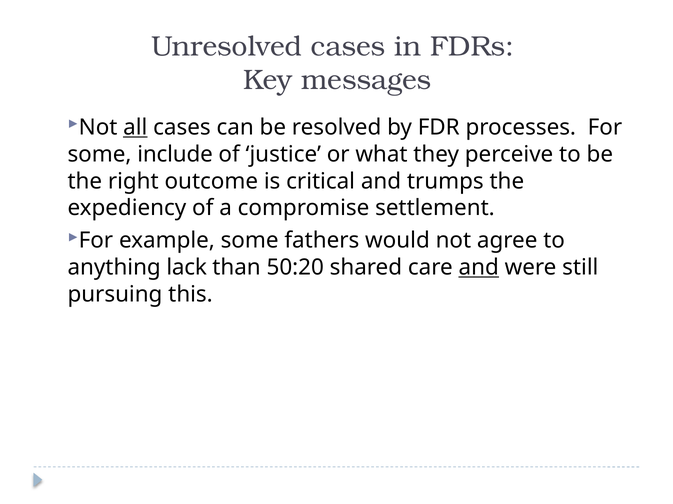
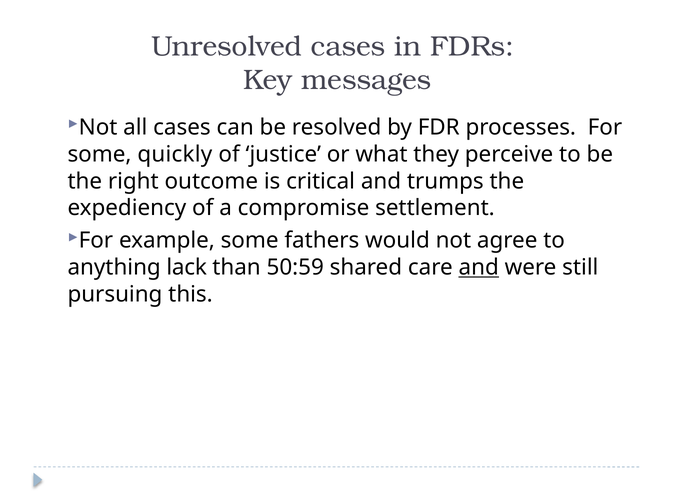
all underline: present -> none (135, 128)
include: include -> quickly (175, 155)
50:20: 50:20 -> 50:59 (295, 268)
